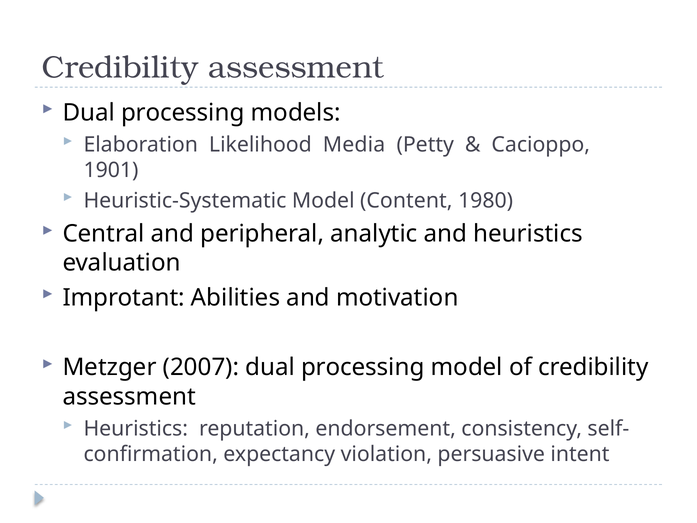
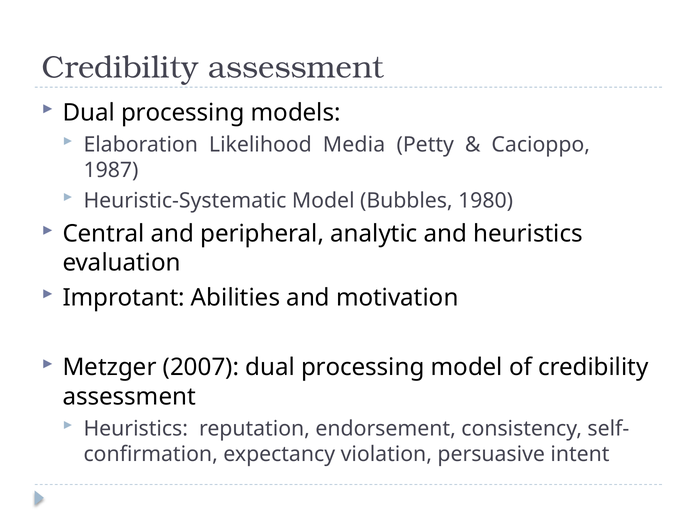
1901: 1901 -> 1987 (111, 170)
Content: Content -> Bubbles (406, 200)
